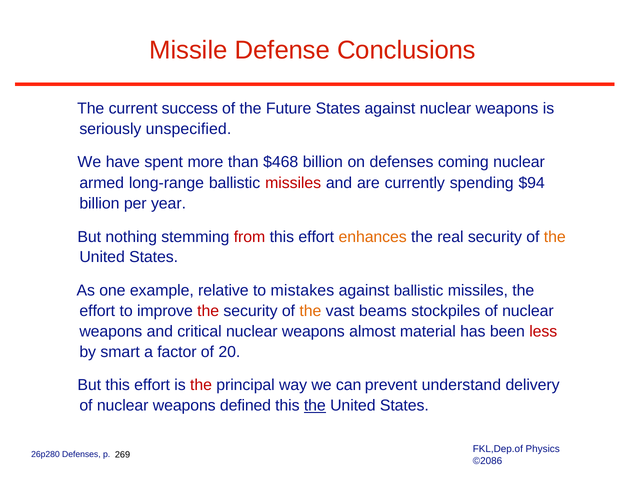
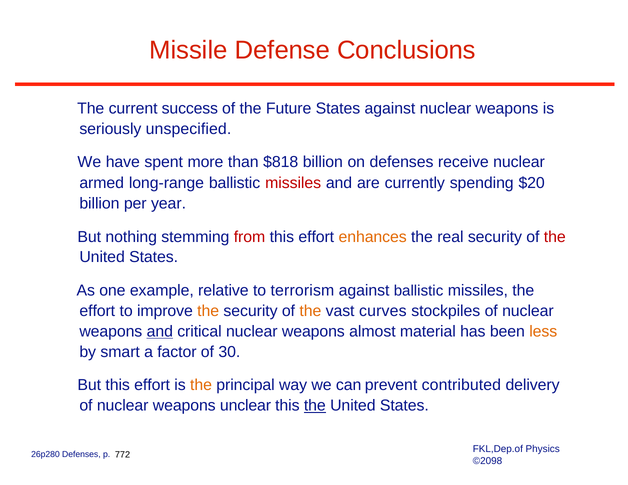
$468: $468 -> $818 (281, 162)
coming: coming -> receive (463, 162)
$94: $94 -> $20 (532, 183)
the colour: orange -> red (555, 237)
mistakes: mistakes -> terrorism (302, 291)
the colour: red -> orange (208, 311)
beams: beams -> curves (383, 311)
and underline: none -> present (160, 332)
less colour: red -> orange (543, 332)
20: 20 -> 30 (229, 352)
the colour: red -> orange (201, 385)
understand: understand -> contributed (461, 385)
defined: defined -> unclear (246, 406)
269: 269 -> 772 (123, 455)
©2086: ©2086 -> ©2098 (488, 461)
